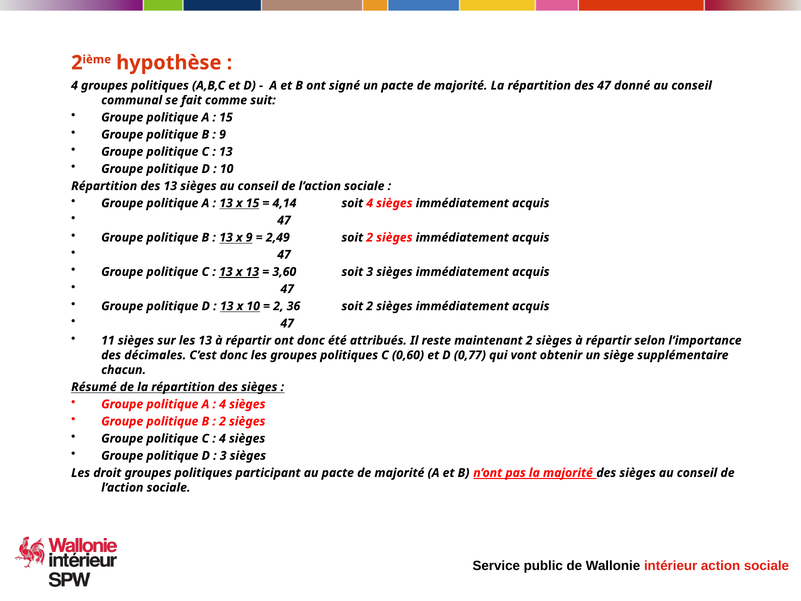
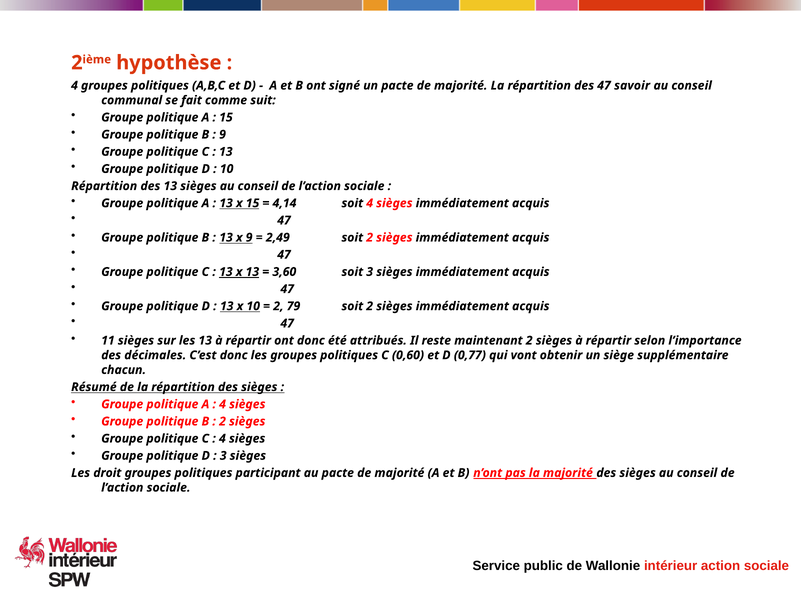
donné: donné -> savoir (632, 85)
36: 36 -> 79 (293, 306)
